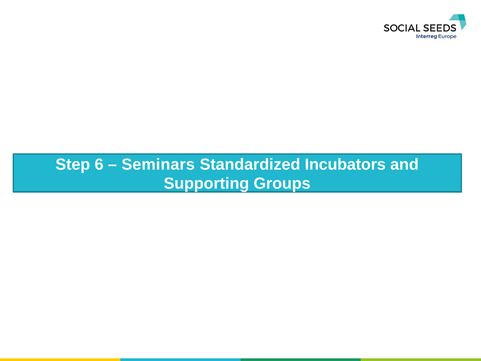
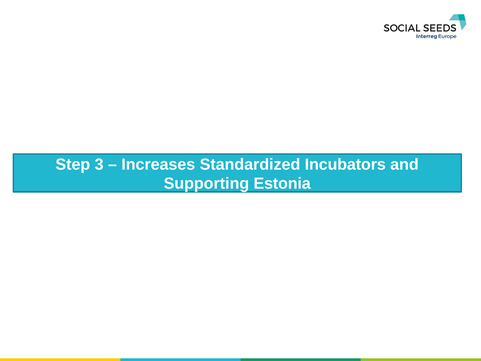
6: 6 -> 3 (99, 164)
Seminars: Seminars -> Increases (158, 164)
Groups: Groups -> Estonia (282, 184)
